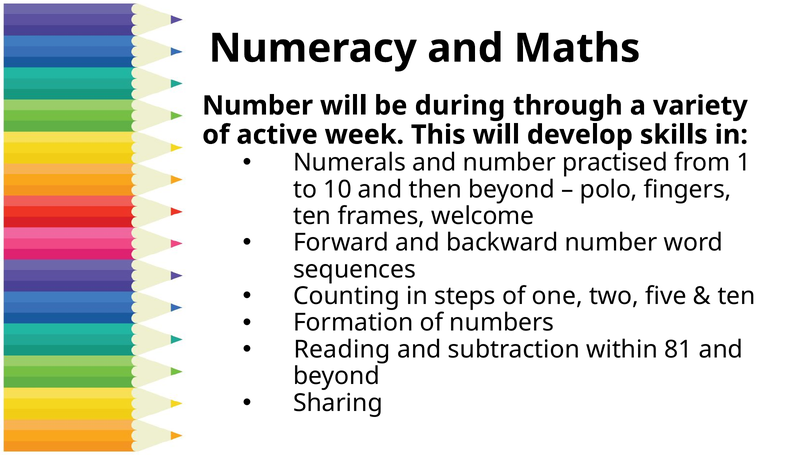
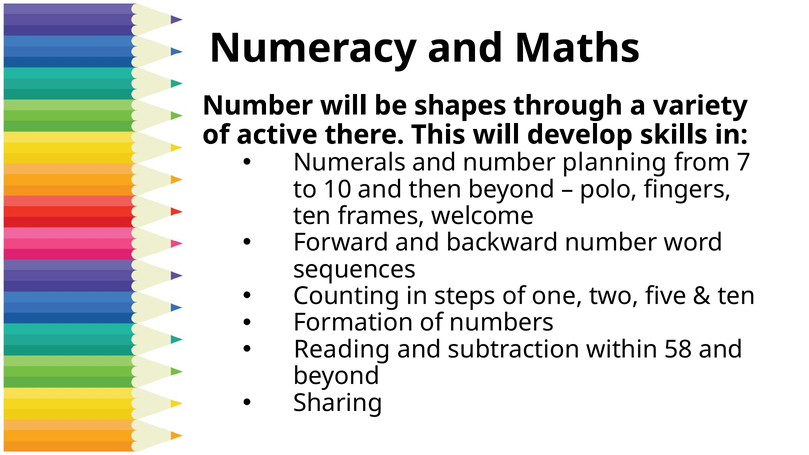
during: during -> shapes (460, 106)
week: week -> there (364, 135)
practised: practised -> planning (615, 163)
1: 1 -> 7 (744, 163)
81: 81 -> 58 (678, 350)
